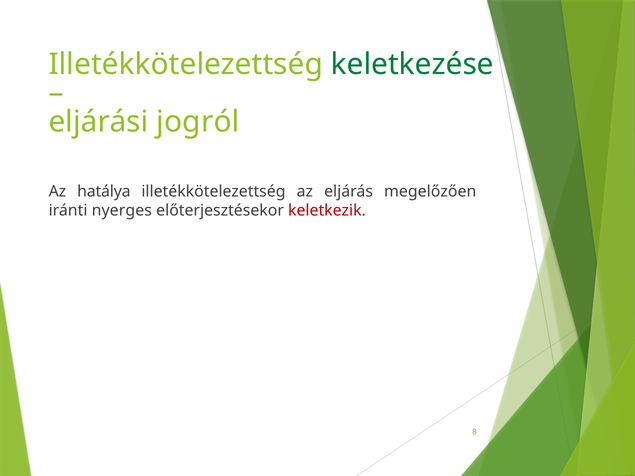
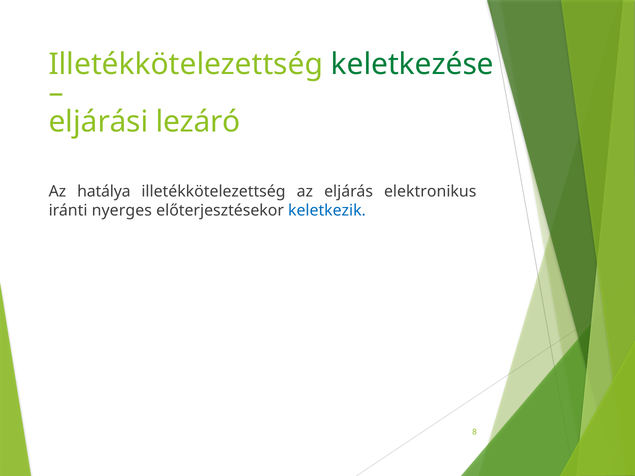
jogról: jogról -> lezáró (198, 122)
megelőzően: megelőzően -> elektronikus (430, 192)
keletkezik colour: red -> blue (327, 211)
